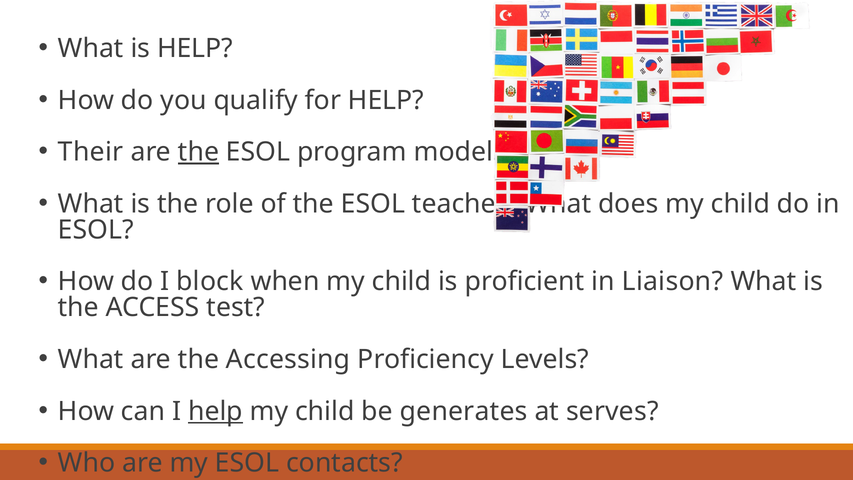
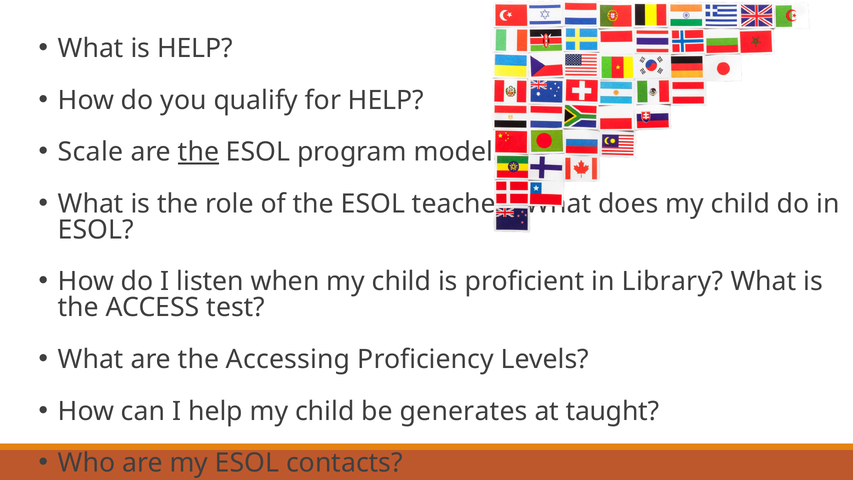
Their: Their -> Scale (91, 152)
block: block -> listen (210, 282)
Liaison: Liaison -> Library (673, 282)
help underline: present -> none (215, 411)
serves: serves -> taught (612, 411)
